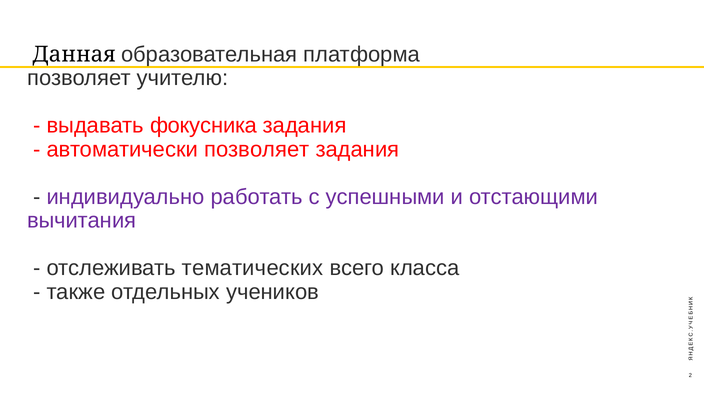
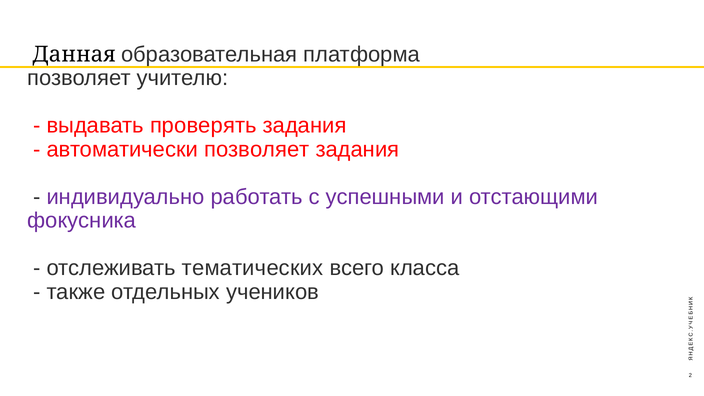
фокусника: фокусника -> проверять (203, 126)
вычитания: вычитания -> фокусника (82, 221)
